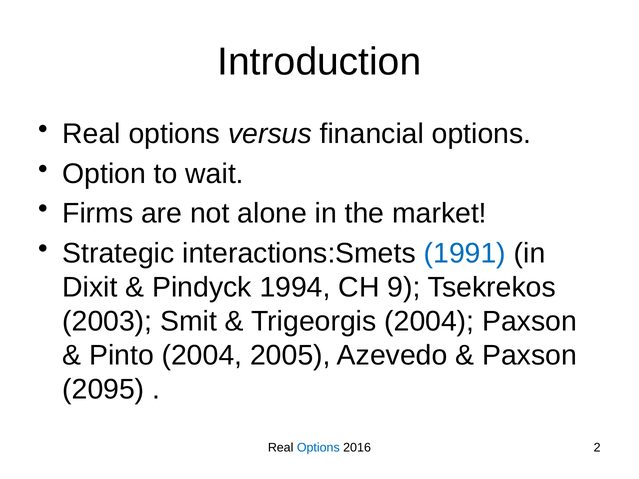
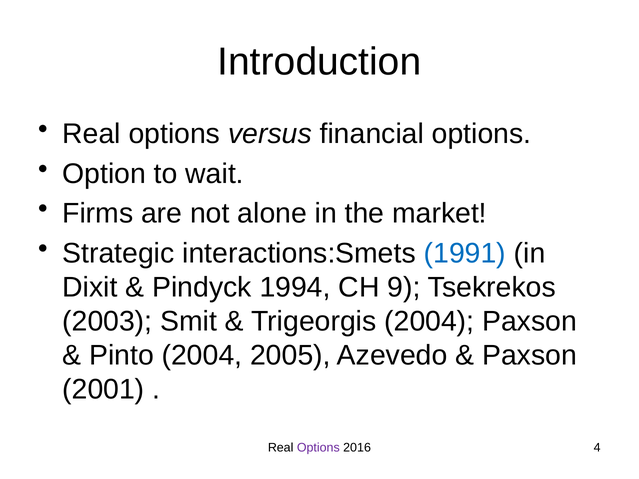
2095: 2095 -> 2001 (103, 390)
Options colour: blue -> purple (318, 448)
2: 2 -> 4 (597, 448)
